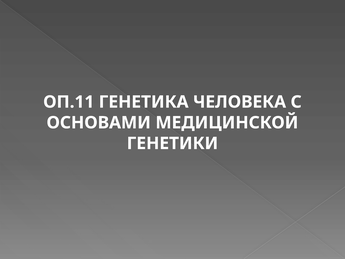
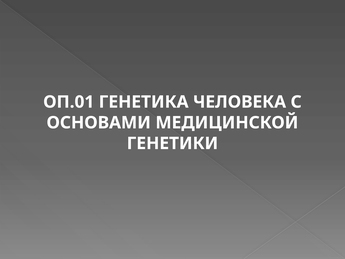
ОП.11: ОП.11 -> ОП.01 (69, 102)
